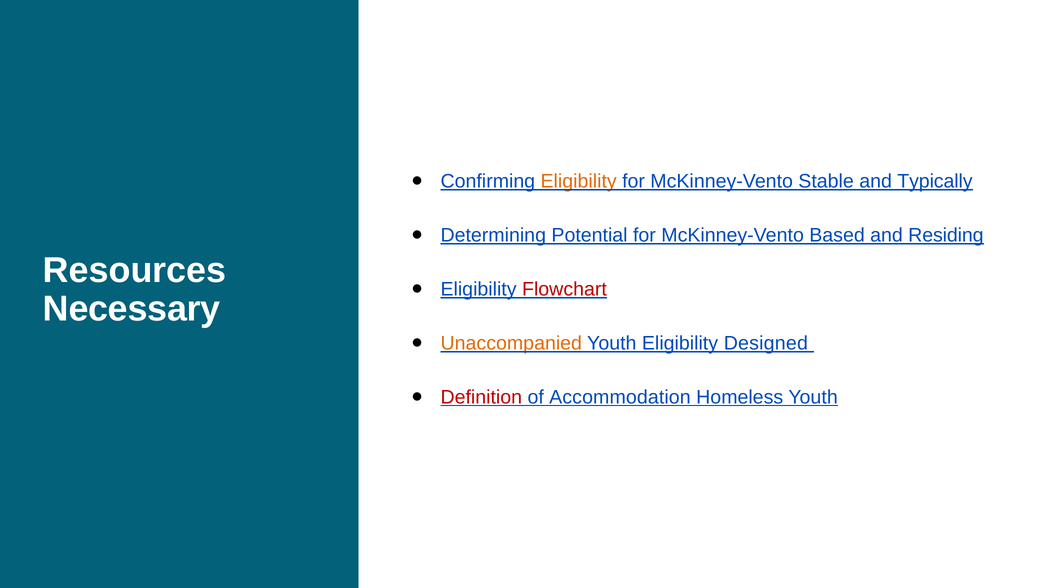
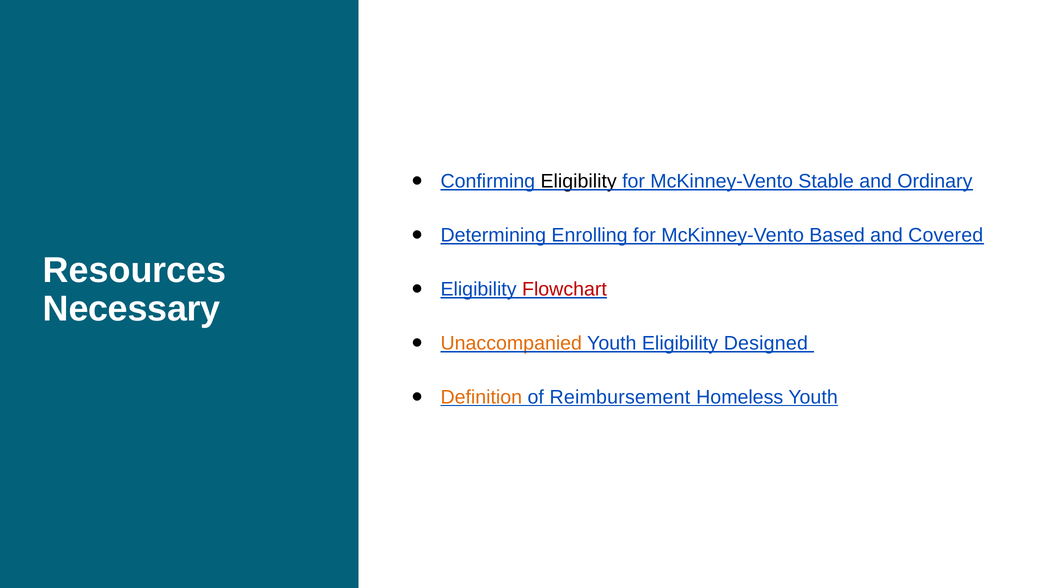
Eligibility colour: orange -> black (579, 181)
Typically: Typically -> Ordinary (935, 181)
Potential: Potential -> Enrolling (590, 235)
Residing: Residing -> Covered (946, 235)
Definition colour: red -> orange (481, 397)
Accommodation: Accommodation -> Reimbursement (620, 397)
